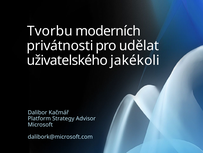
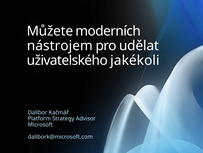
Tvorbu: Tvorbu -> Můžete (50, 31)
privátnosti: privátnosti -> nástrojem (60, 46)
